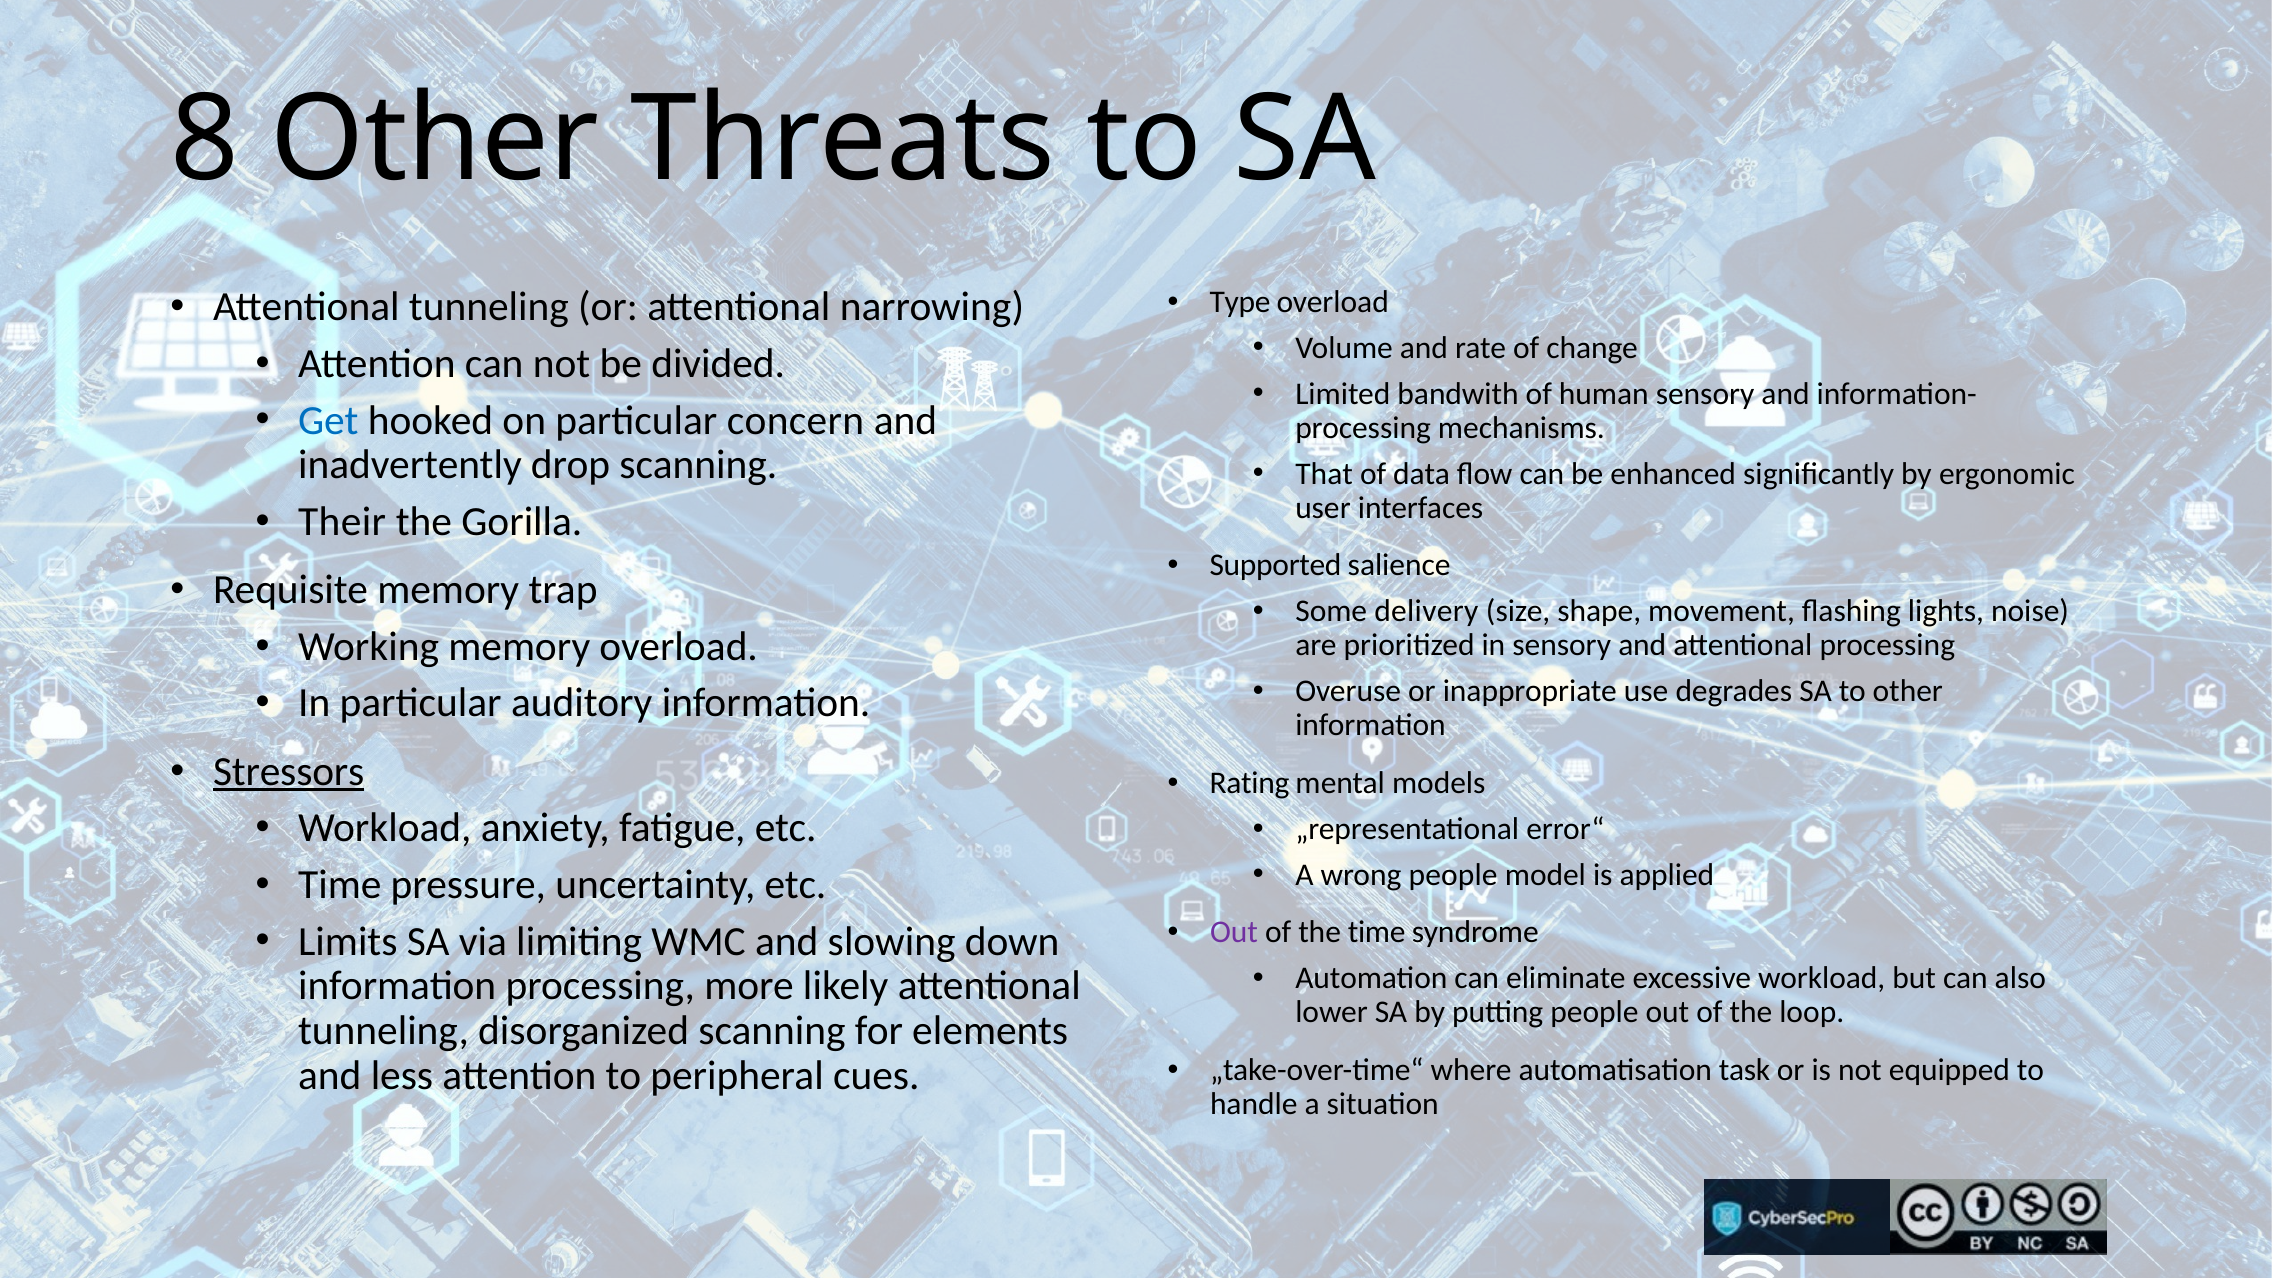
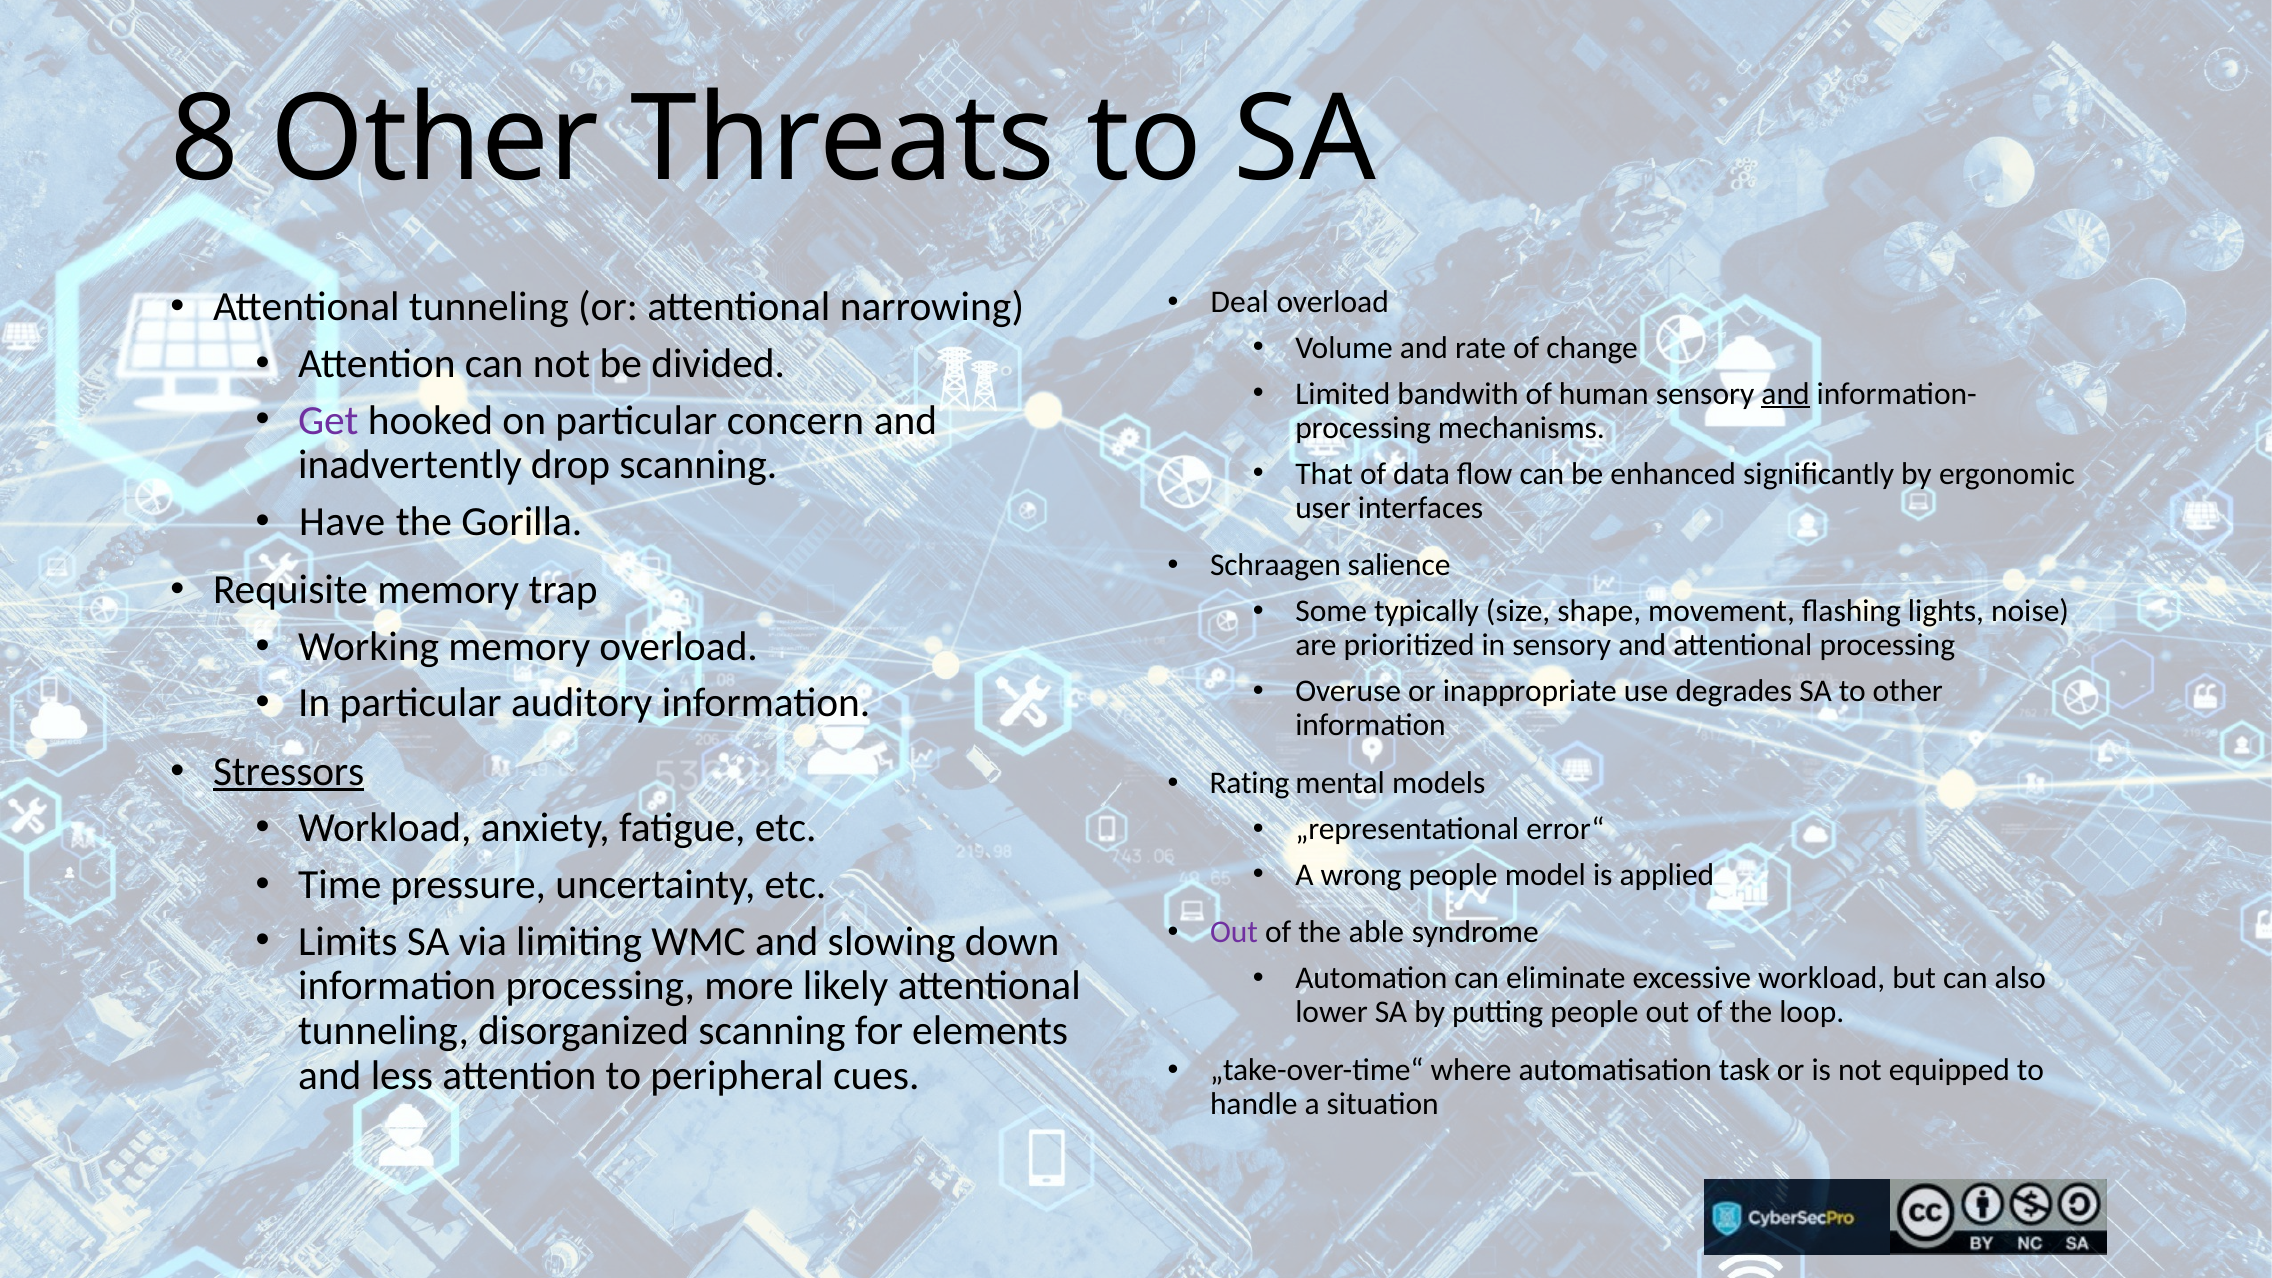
Type: Type -> Deal (1240, 302)
and underline: none -> present (1786, 394)
Get colour: blue -> purple (328, 420)
Their: Their -> Have (342, 522)
Supported: Supported -> Schraagen (1276, 565)
delivery: delivery -> typically (1427, 611)
the time: time -> able (1376, 933)
